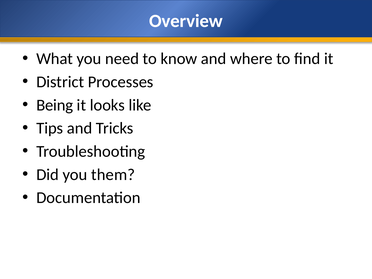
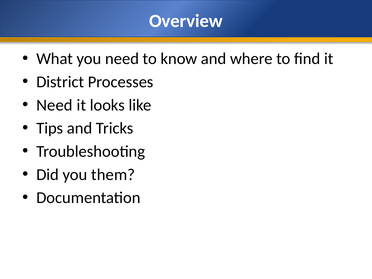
Being: Being -> Need (55, 105)
